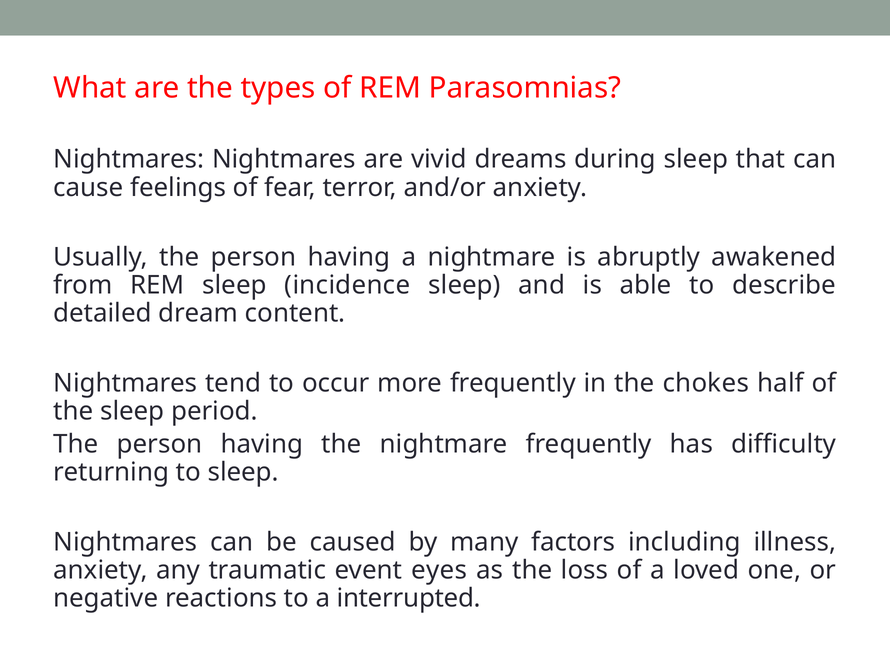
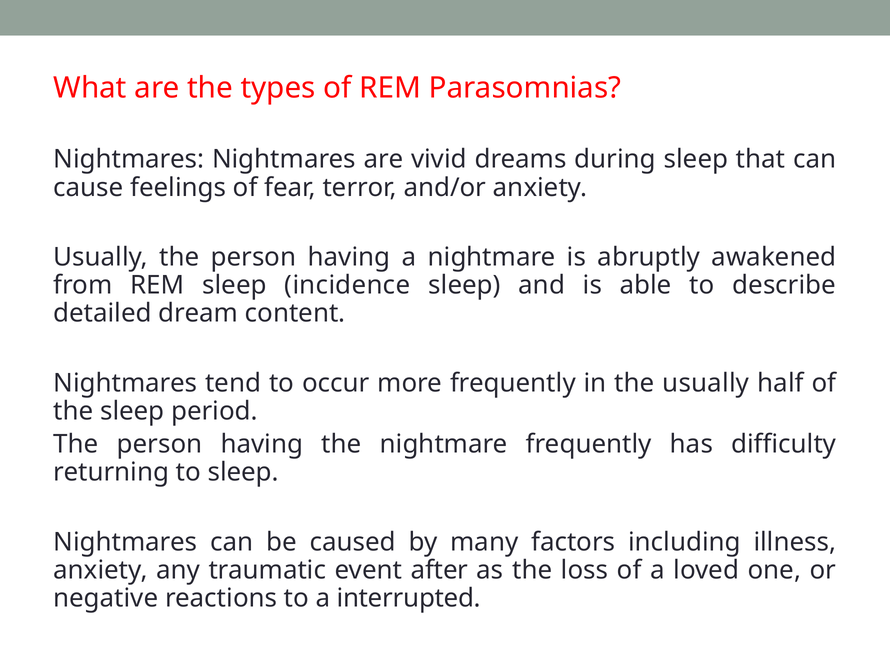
the chokes: chokes -> usually (706, 383)
eyes: eyes -> after (440, 571)
